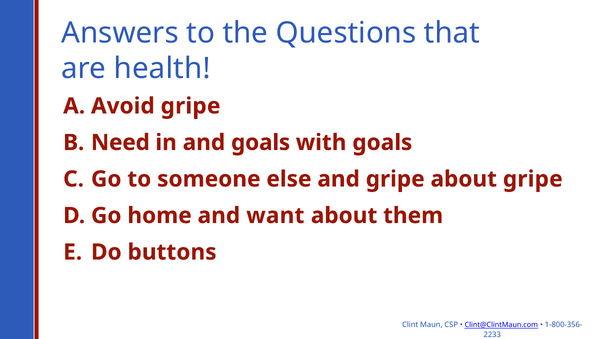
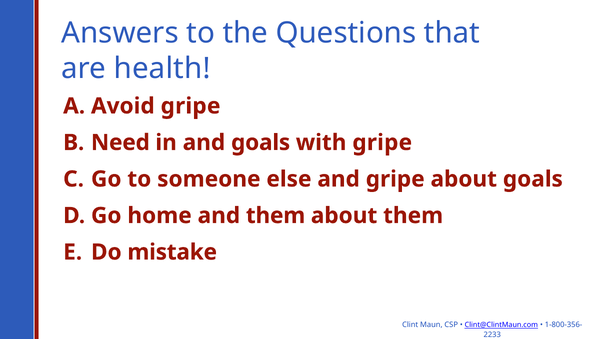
with goals: goals -> gripe (382, 143)
about gripe: gripe -> goals (533, 179)
and want: want -> them (276, 216)
buttons: buttons -> mistake (172, 252)
